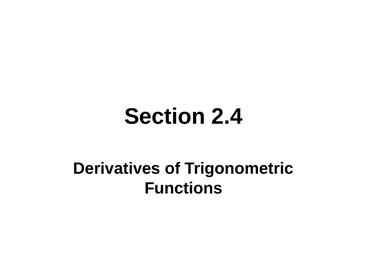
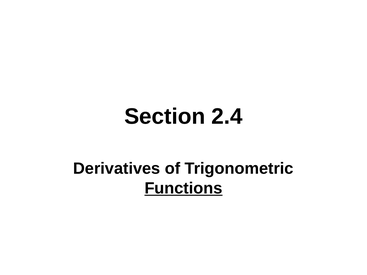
Functions underline: none -> present (183, 188)
